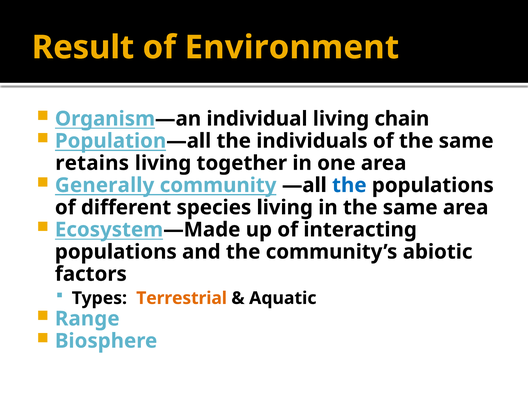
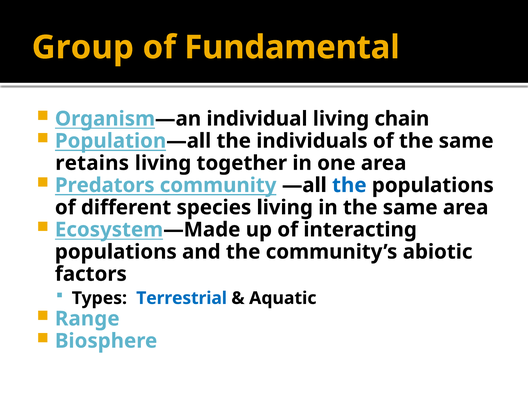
Result: Result -> Group (83, 47)
Environment: Environment -> Fundamental (292, 47)
Generally: Generally -> Predators (105, 185)
Terrestrial colour: orange -> blue (182, 298)
